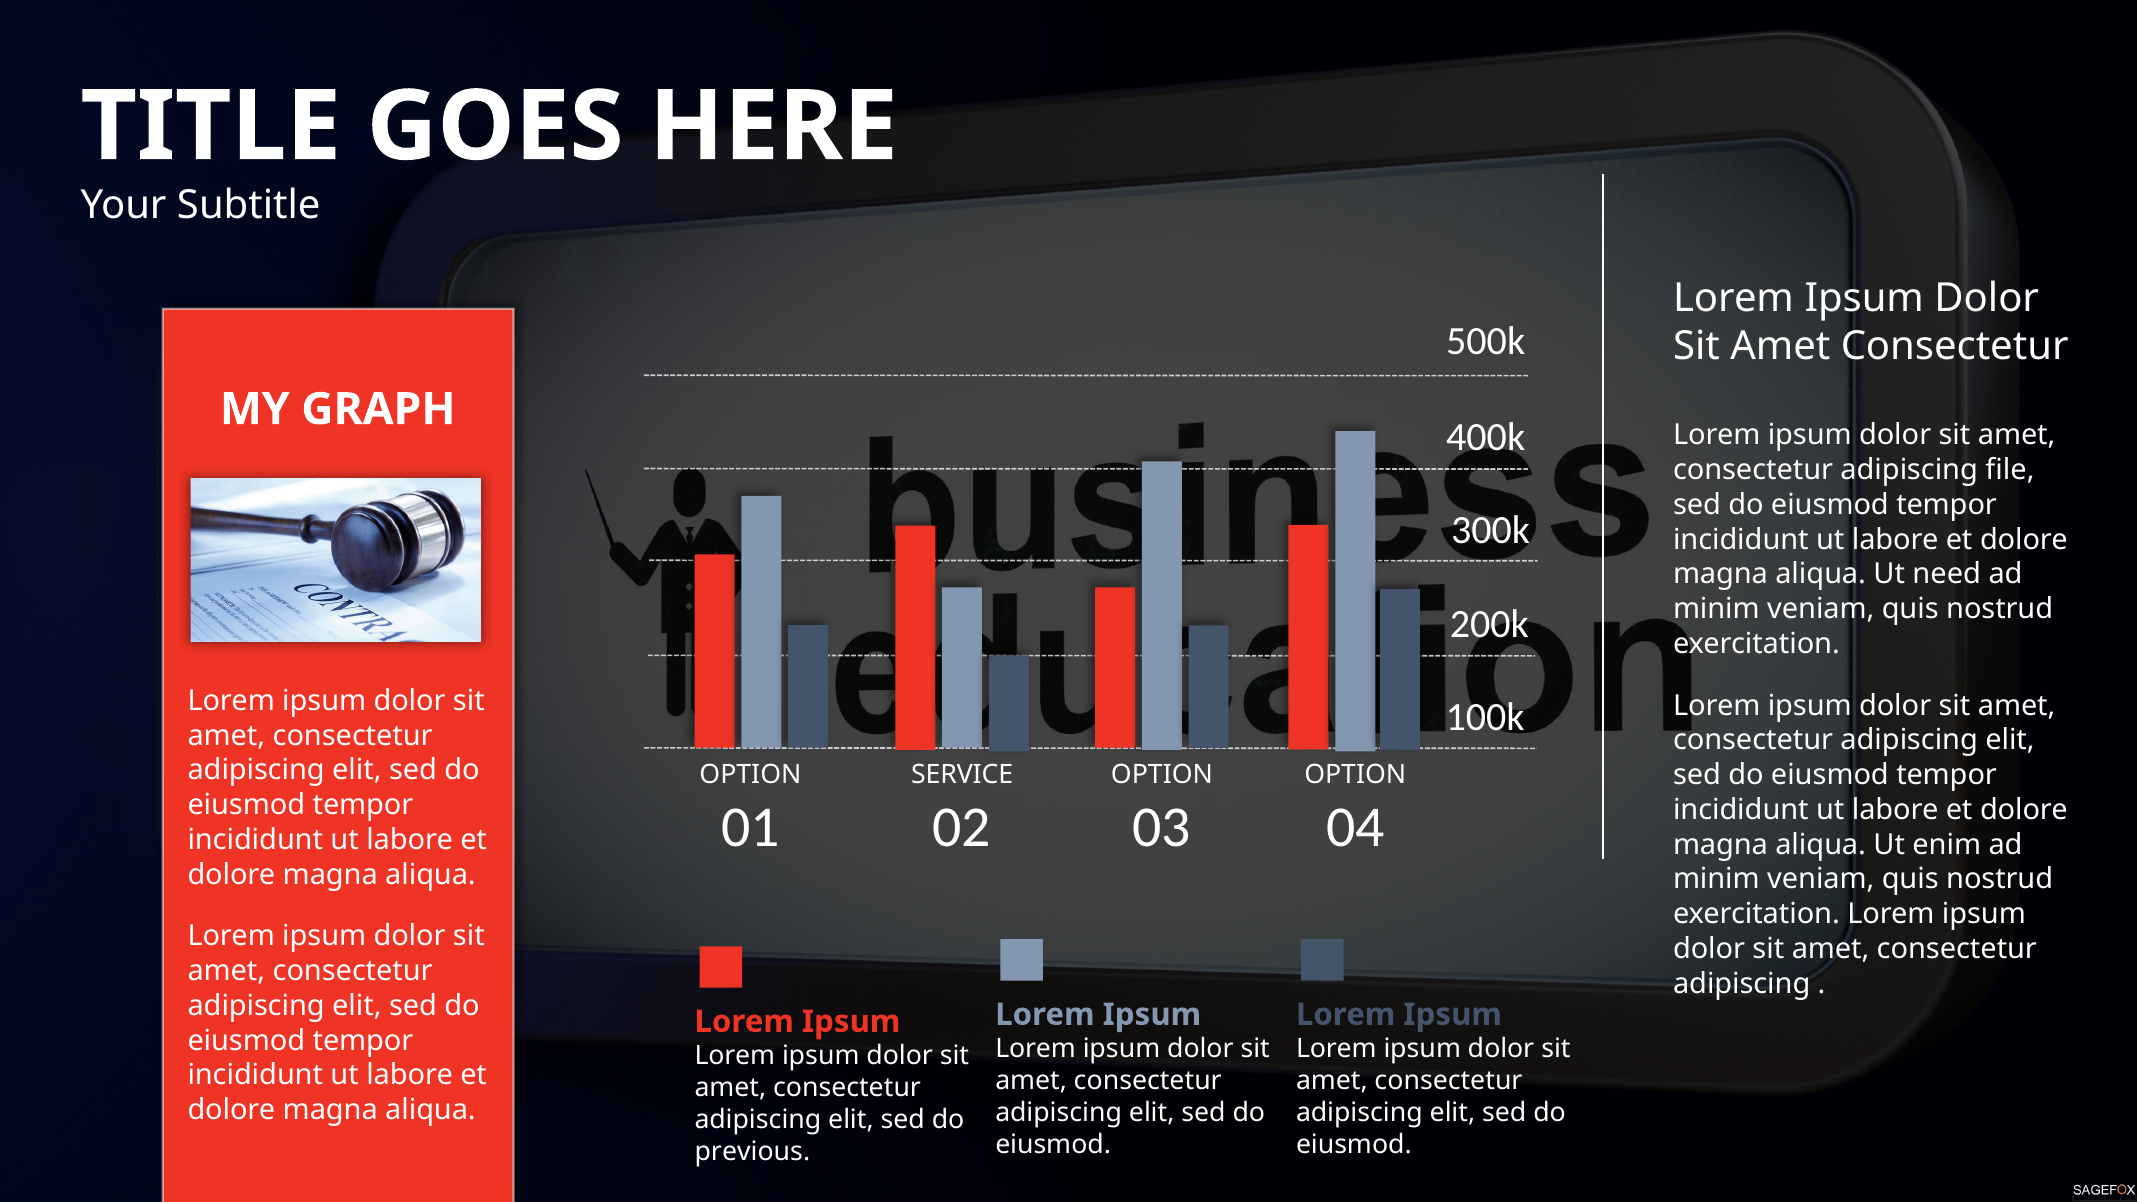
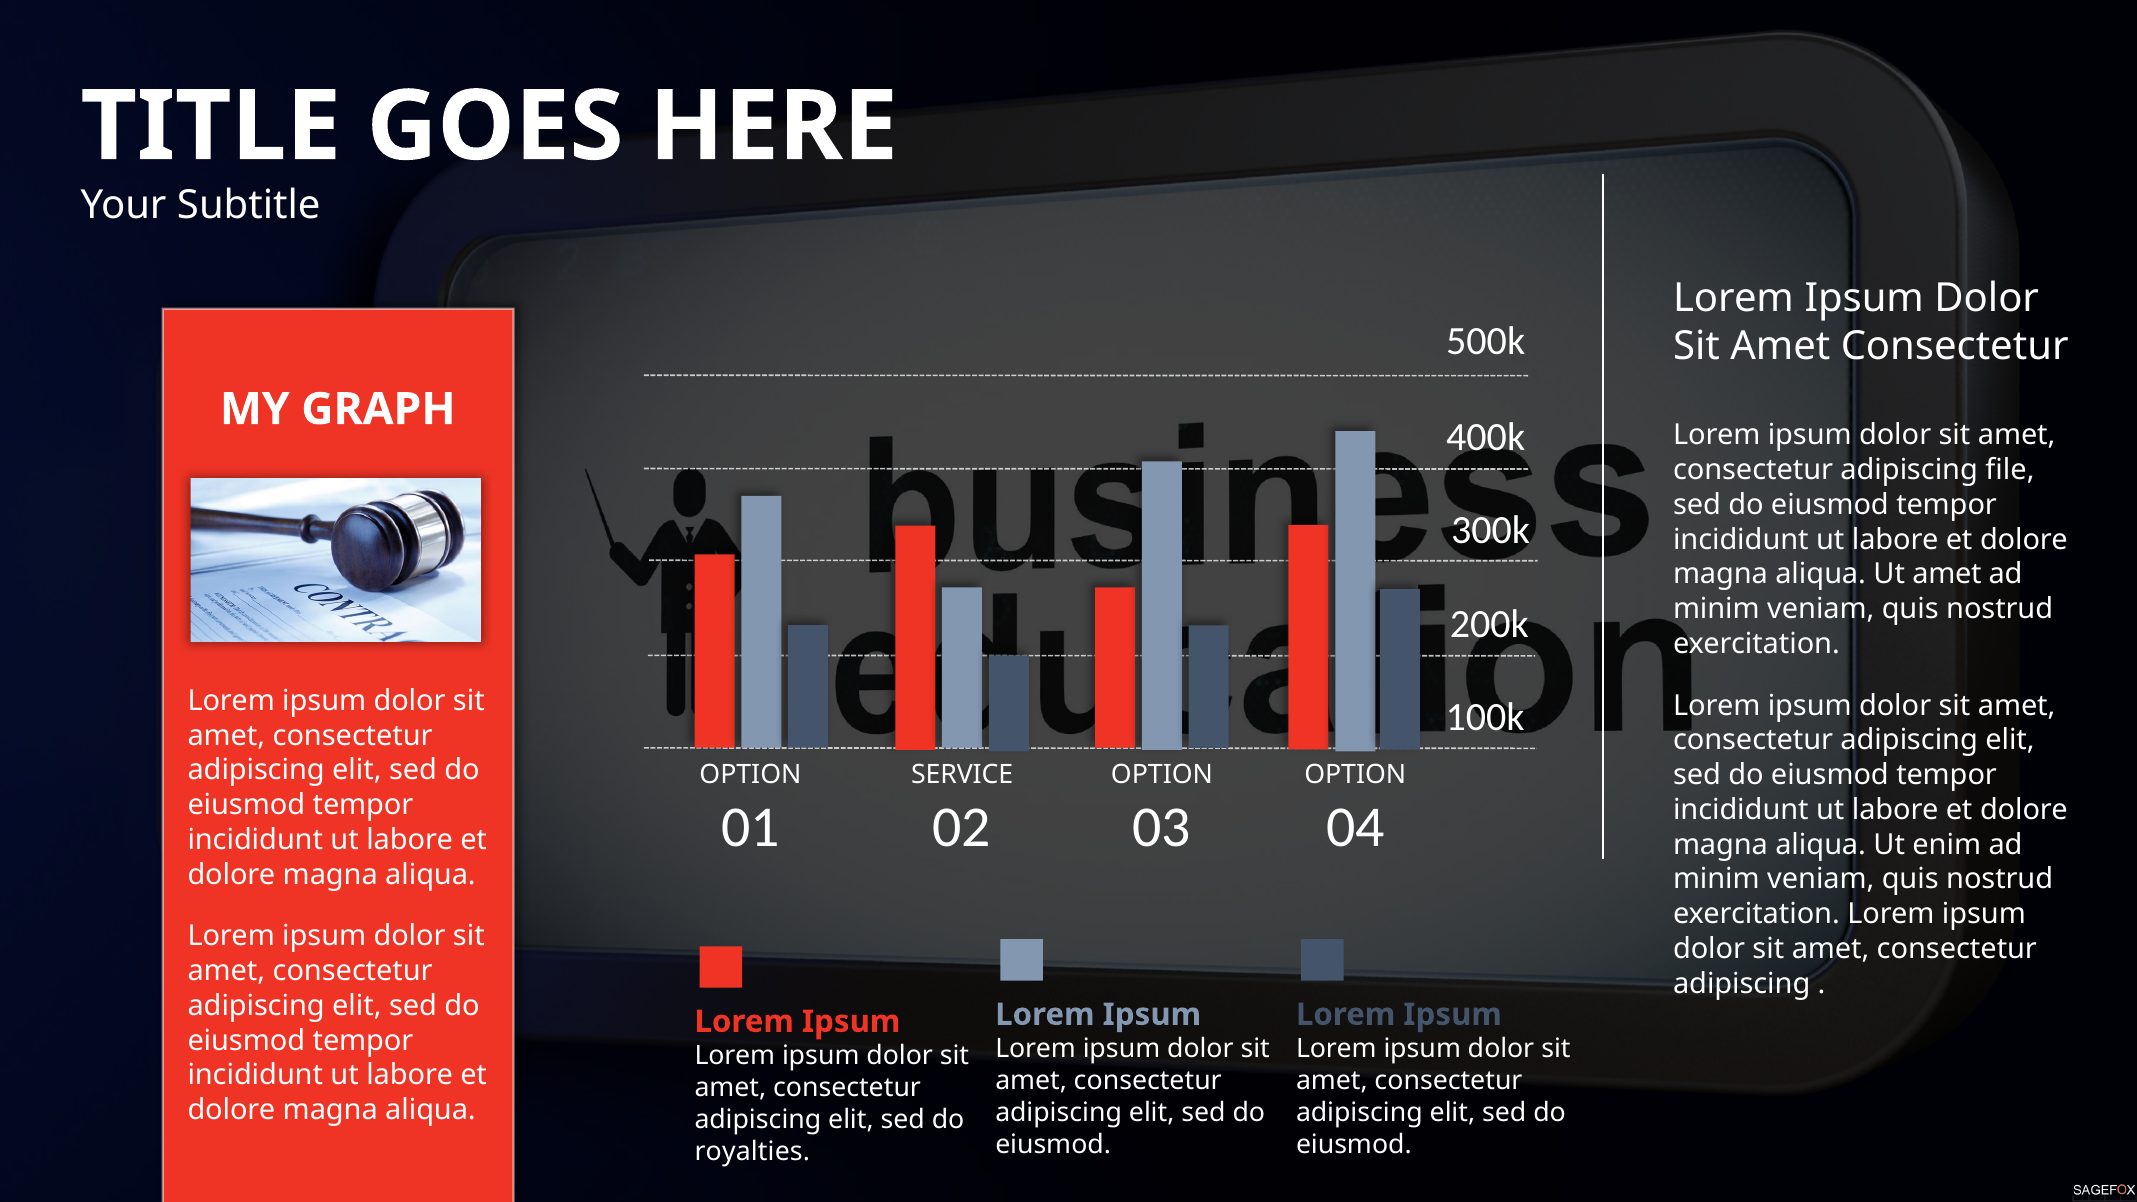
Ut need: need -> amet (1947, 574)
previous: previous -> royalties (752, 1152)
